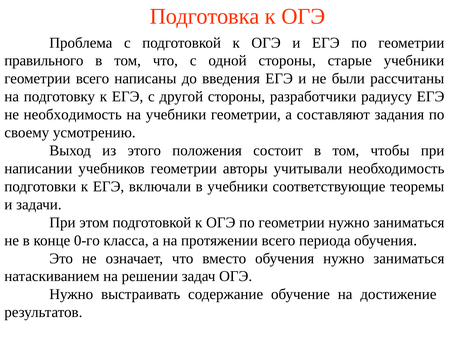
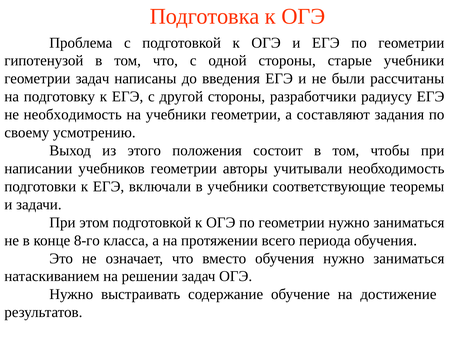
правильного: правильного -> гипотенузой (44, 61)
геометрии всего: всего -> задач (93, 79)
0-го: 0-го -> 8-го (87, 240)
